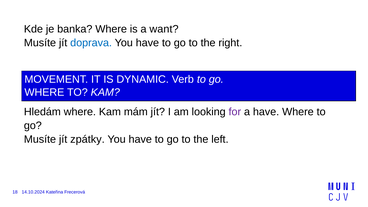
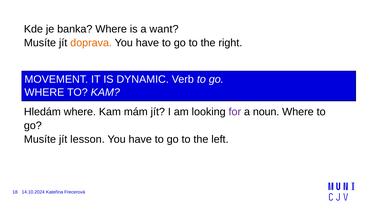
doprava colour: blue -> orange (91, 43)
a have: have -> noun (266, 112)
zpátky: zpátky -> lesson (87, 139)
